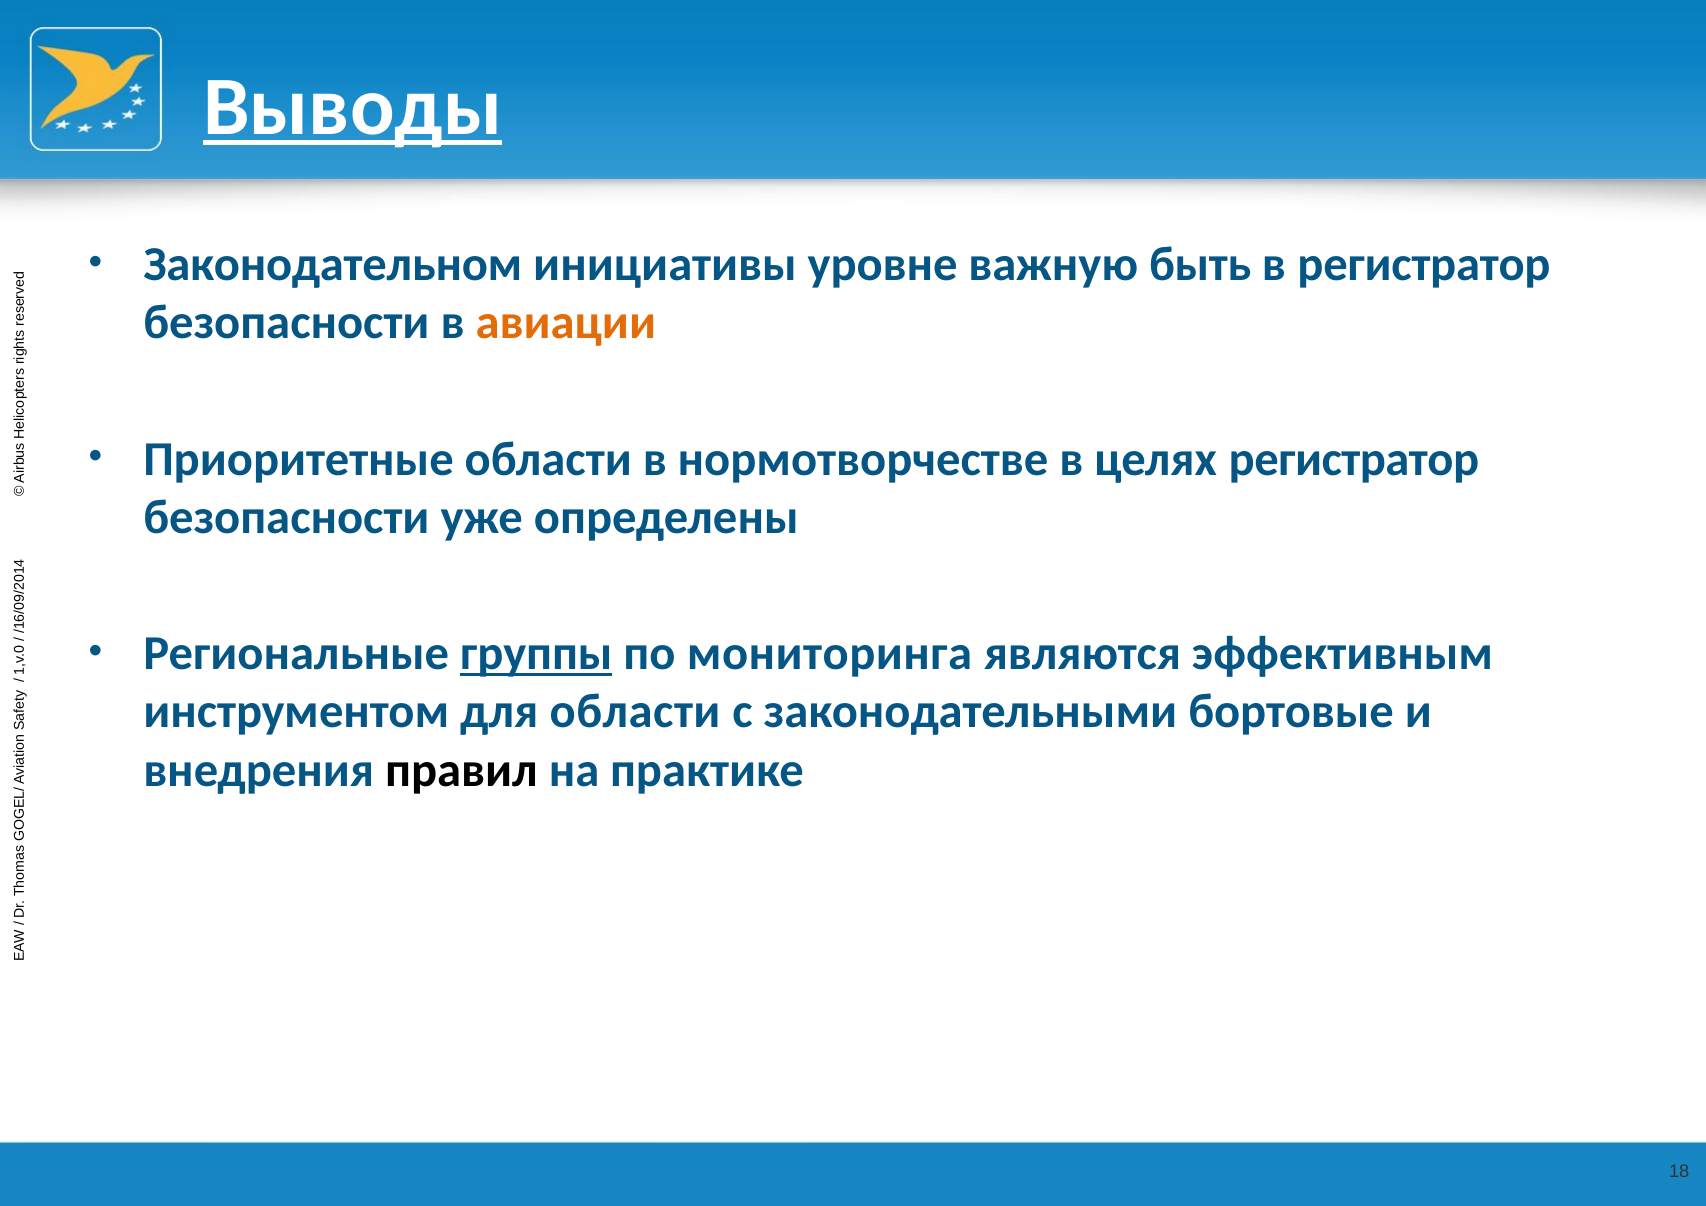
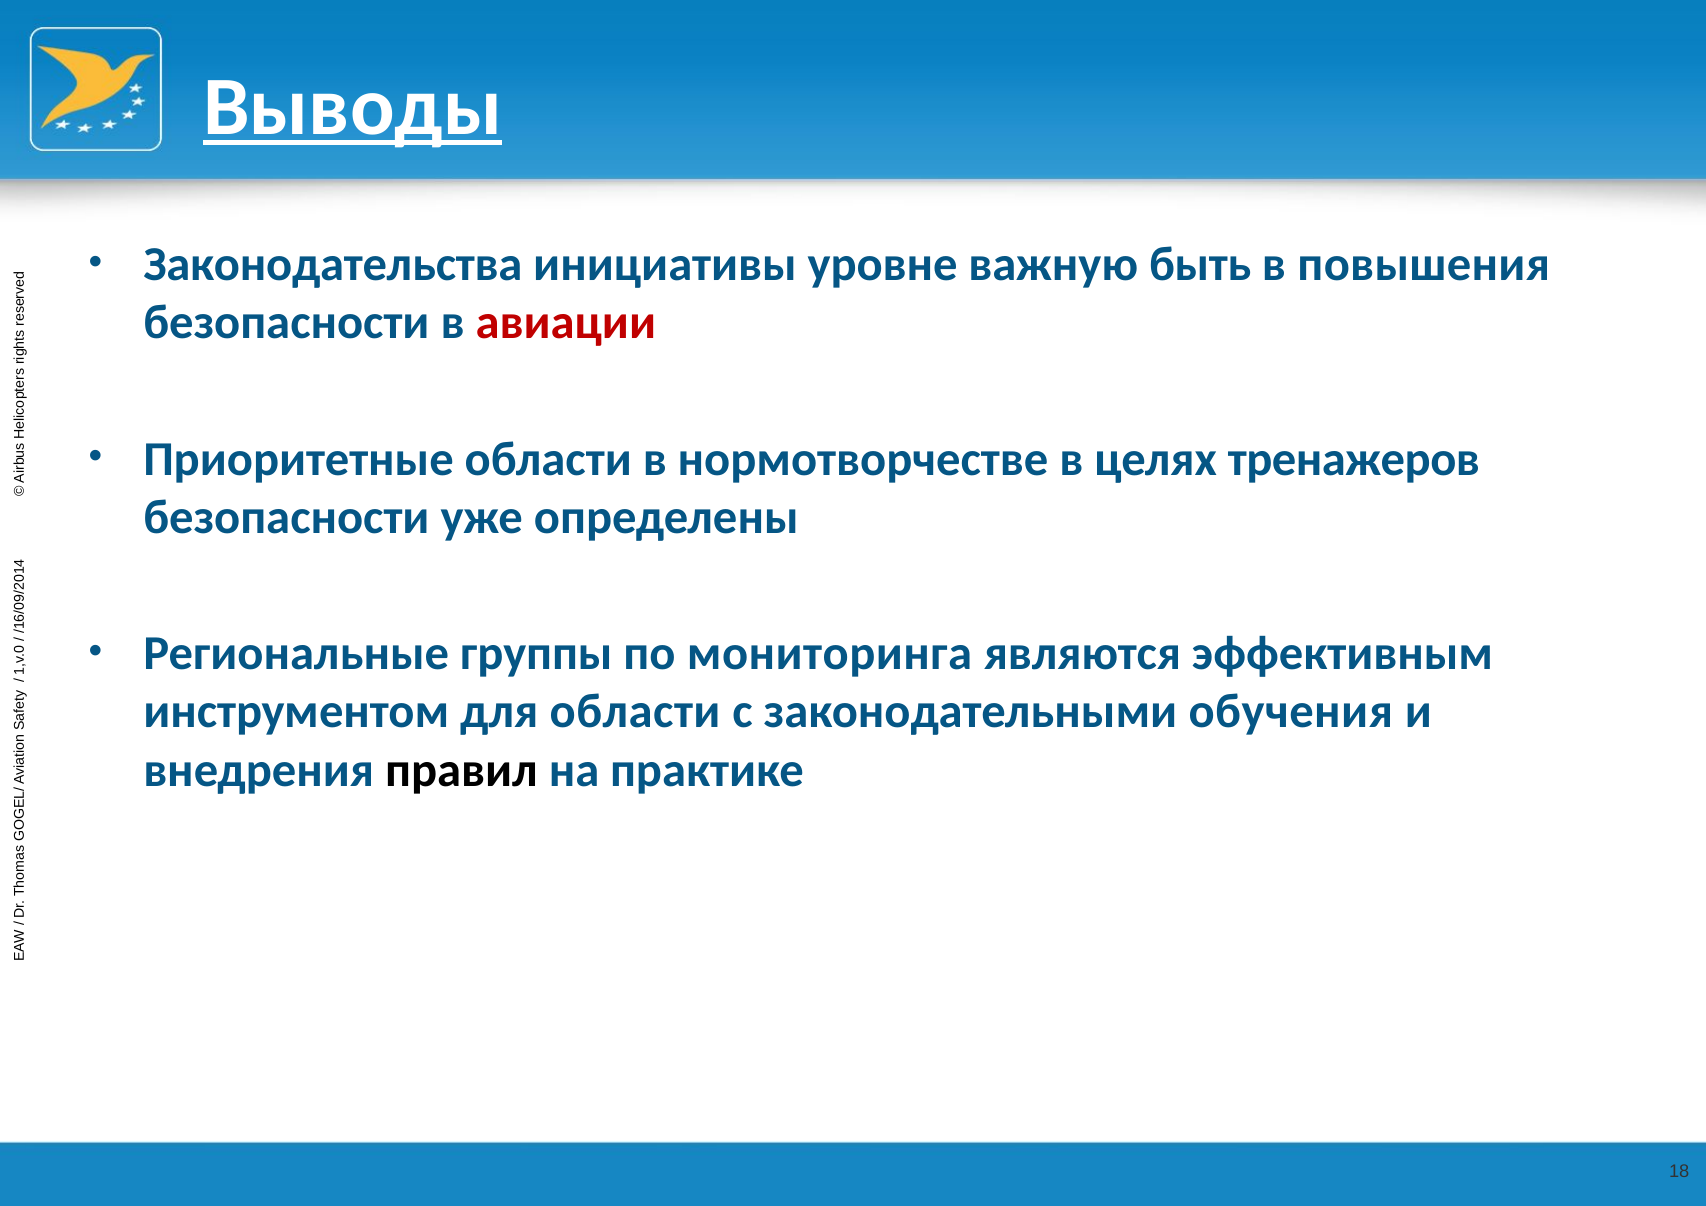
Законодательном: Законодательном -> Законодательства (333, 265)
в регистратор: регистратор -> повышения (1424, 265)
авиации colour: orange -> red (566, 323)
целях регистратор: регистратор -> тренажеров (1354, 459)
группы underline: present -> none (536, 654)
бортовые: бортовые -> обучения (1291, 712)
